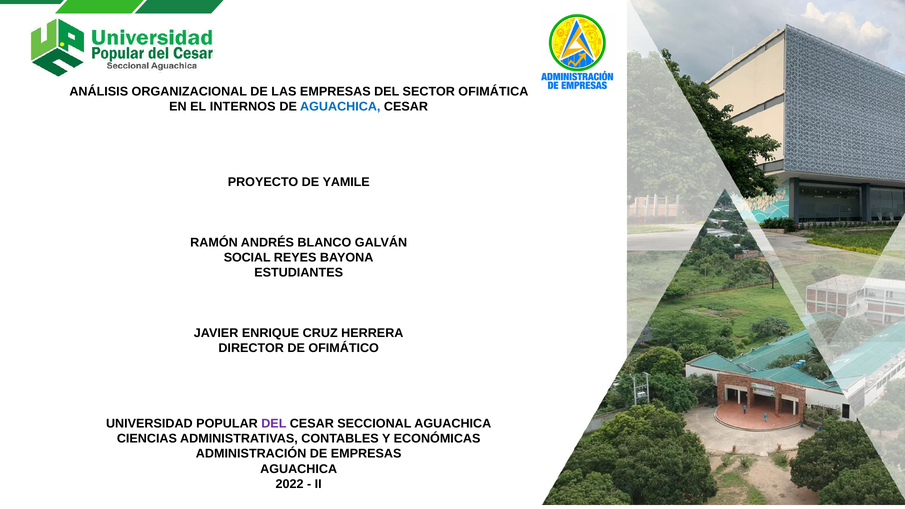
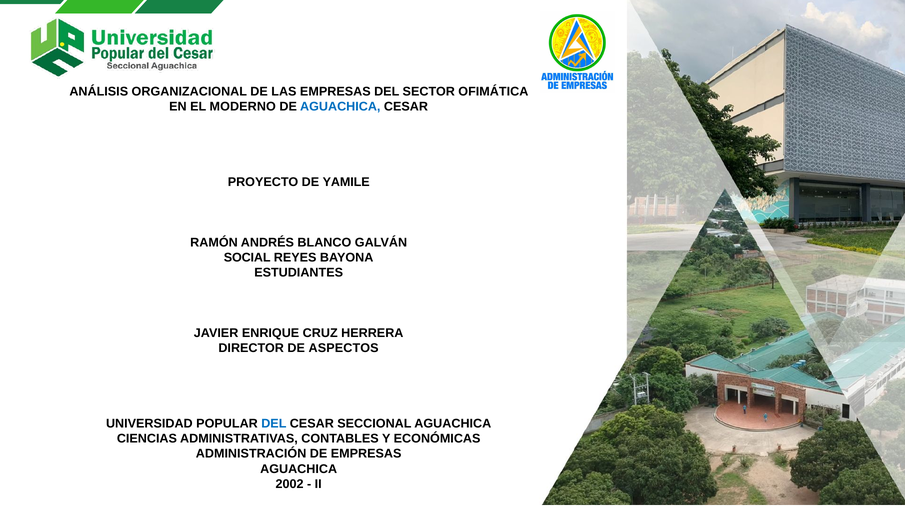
INTERNOS: INTERNOS -> MODERNO (243, 107)
OFIMÁTICO: OFIMÁTICO -> ASPECTOS (344, 348)
DEL colour: purple -> blue (274, 424)
2022: 2022 -> 2002 (290, 484)
